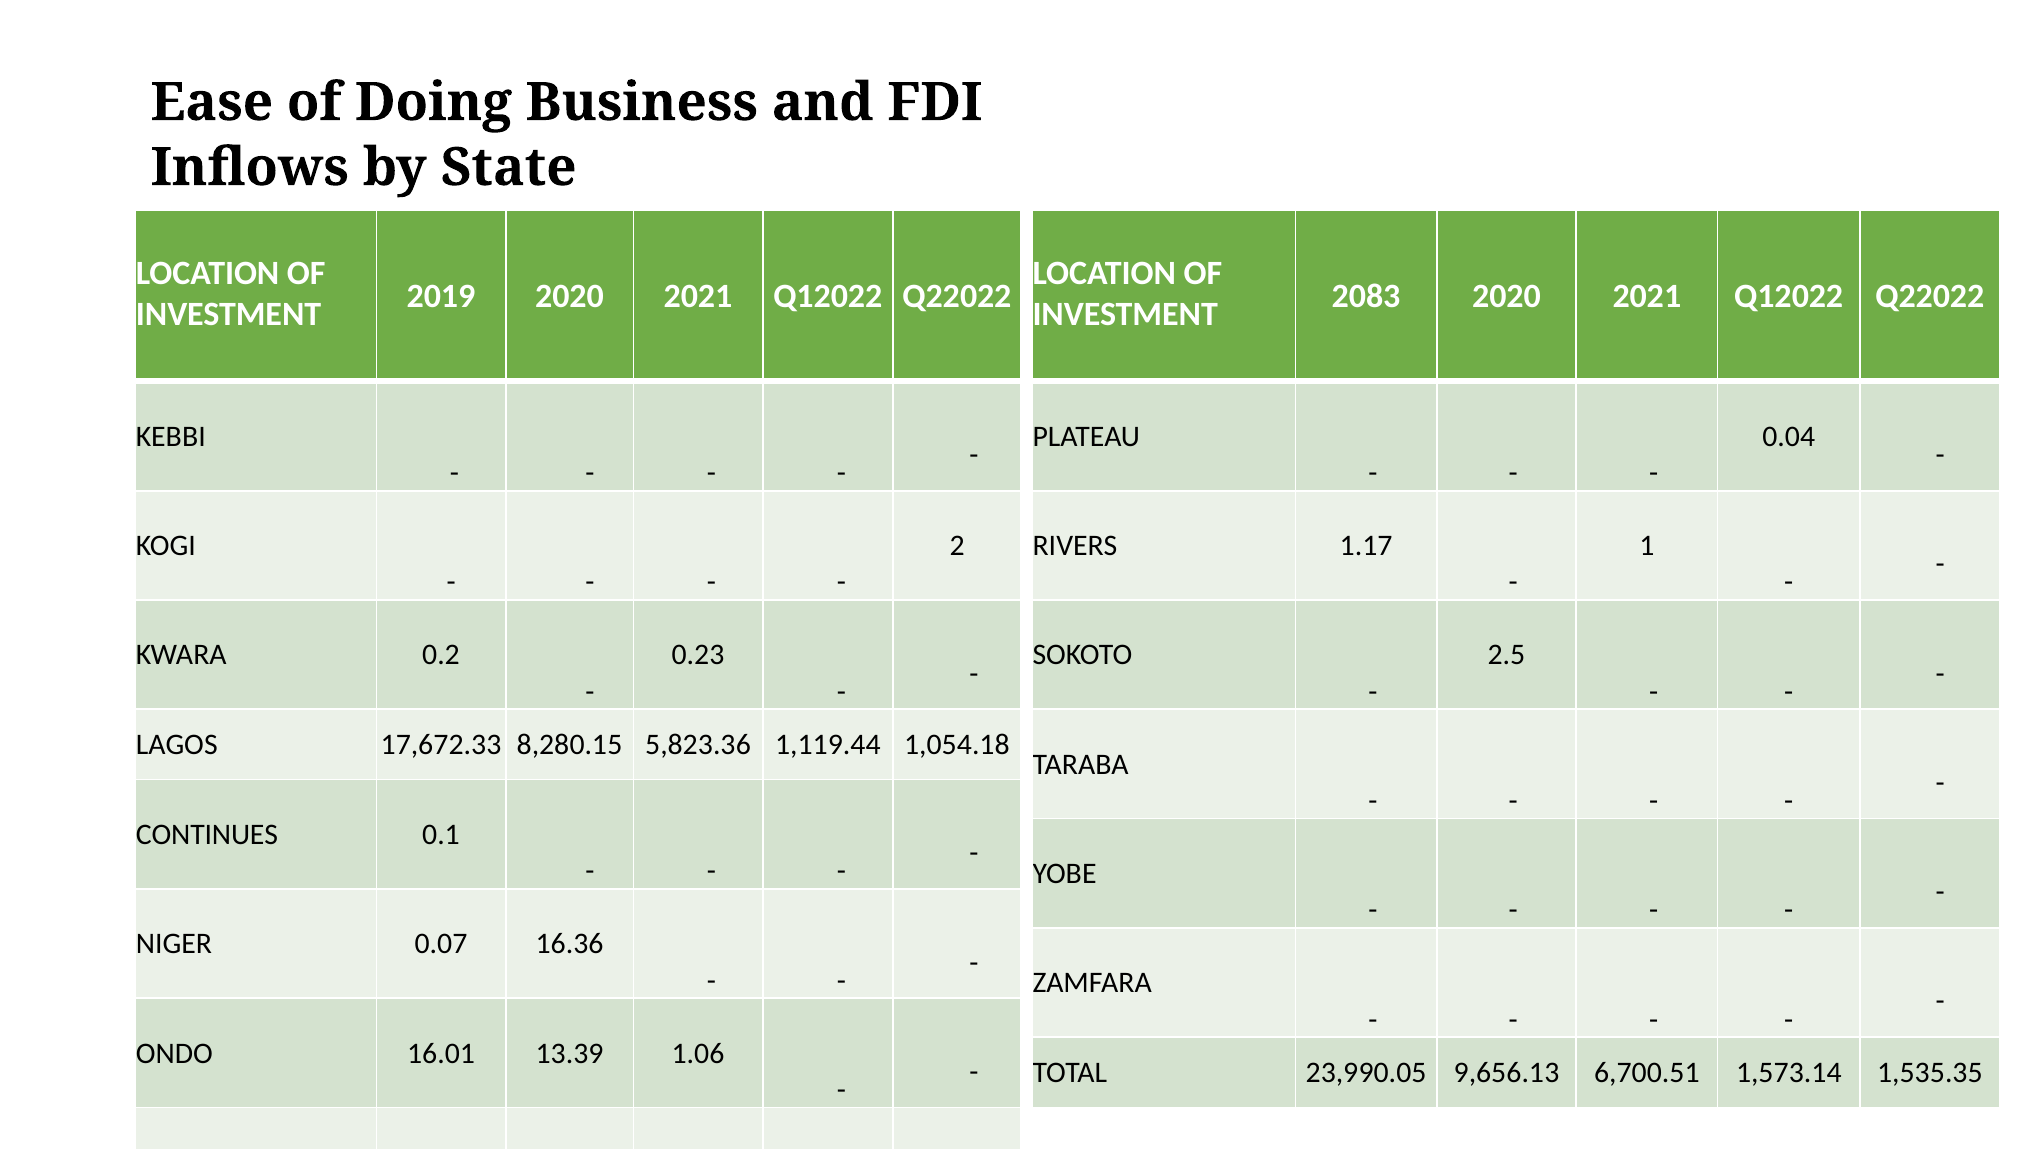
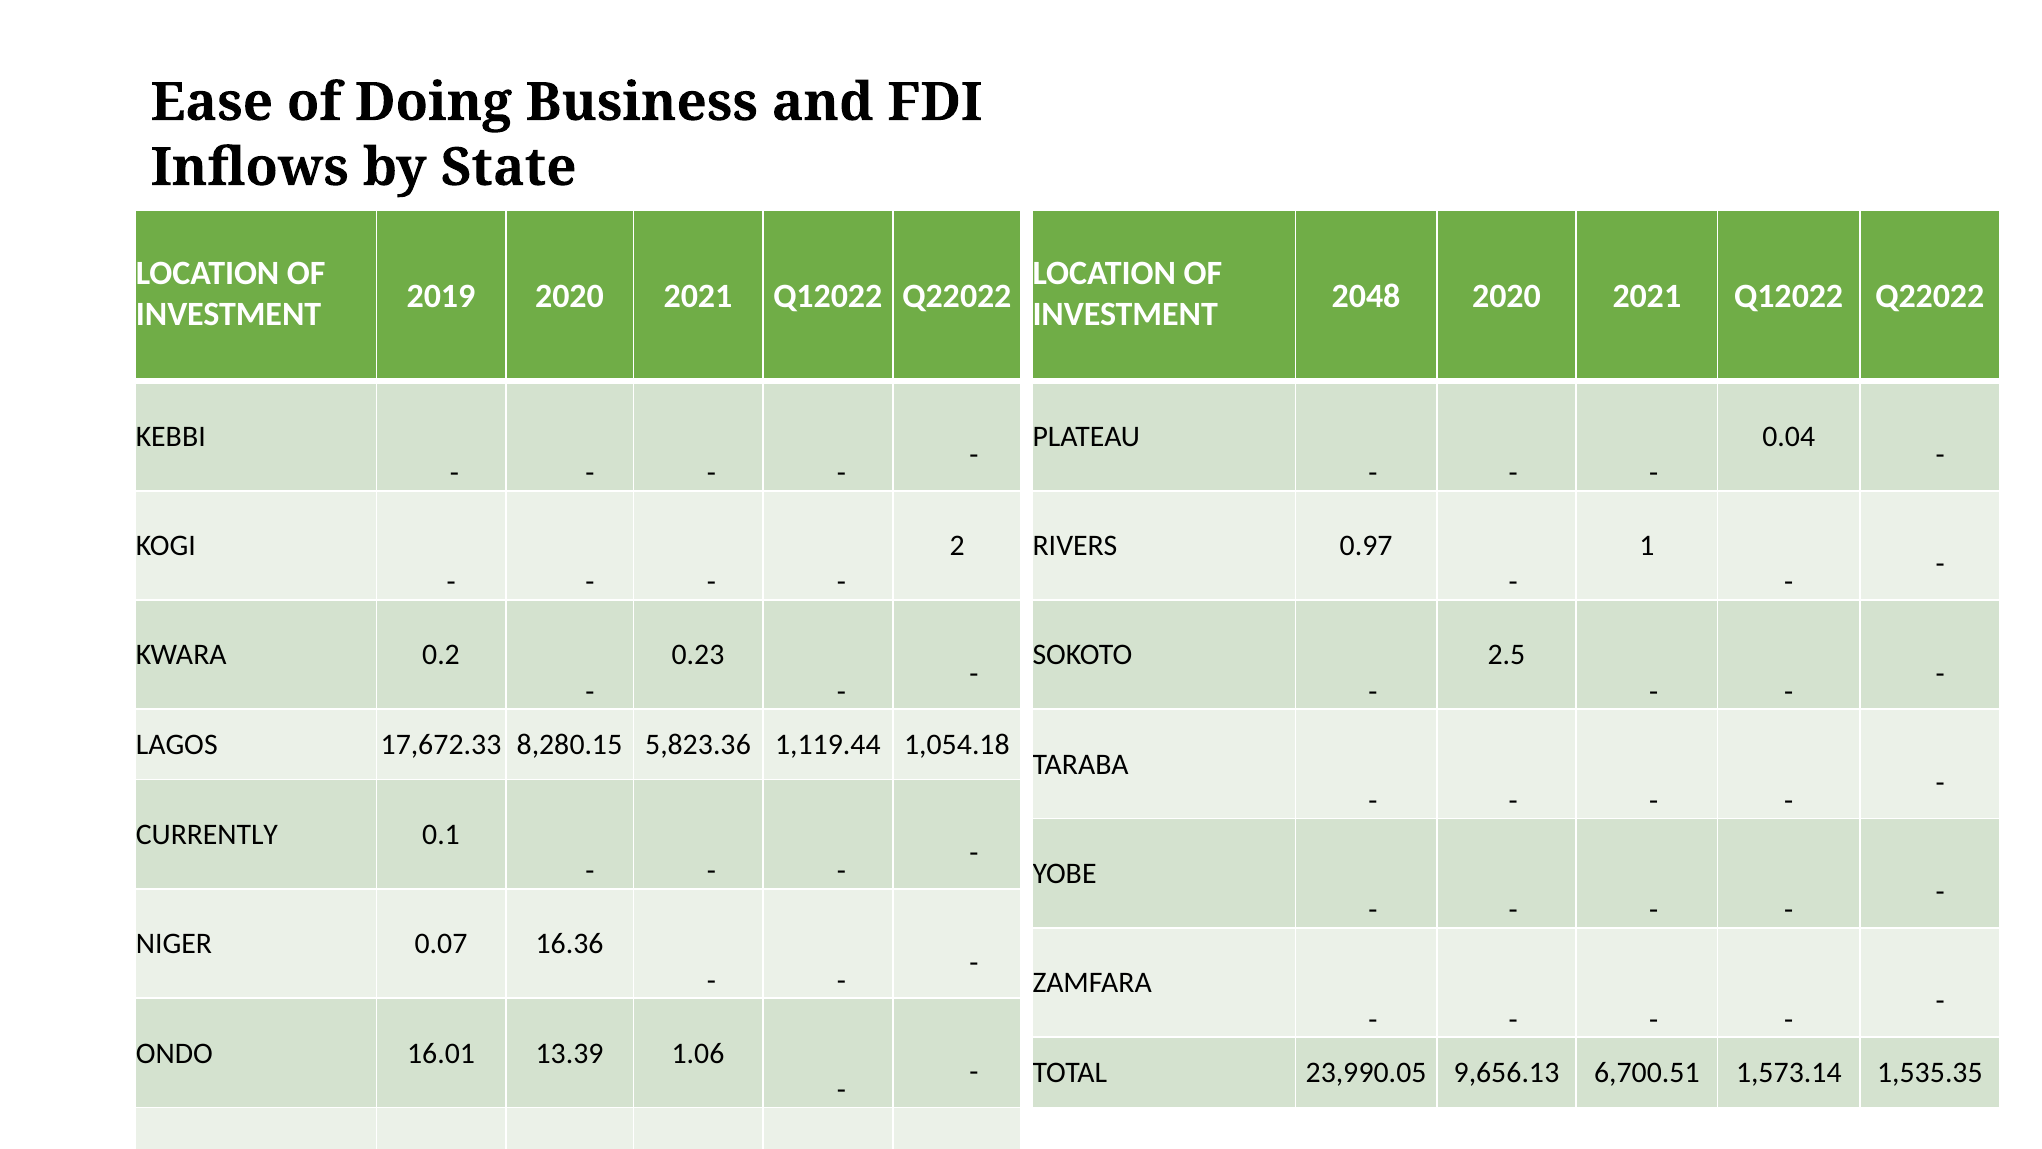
2083: 2083 -> 2048 (1366, 296)
1.17: 1.17 -> 0.97 (1366, 546)
CONTINUES: CONTINUES -> CURRENTLY (207, 835)
